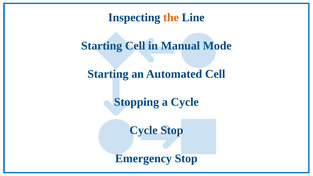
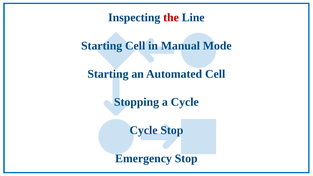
the colour: orange -> red (171, 18)
